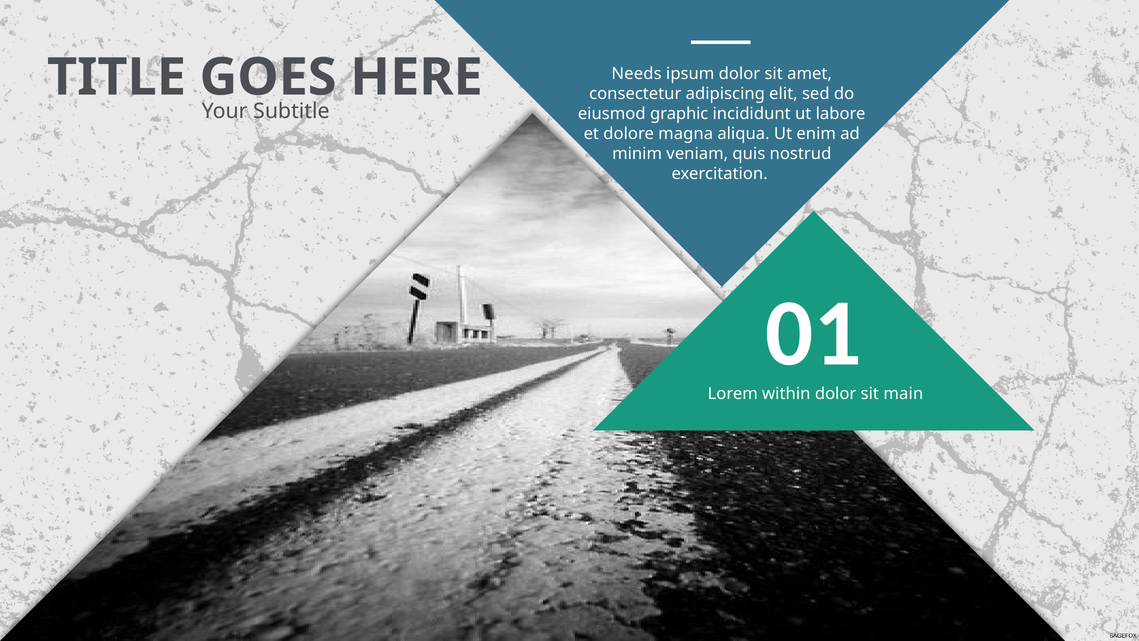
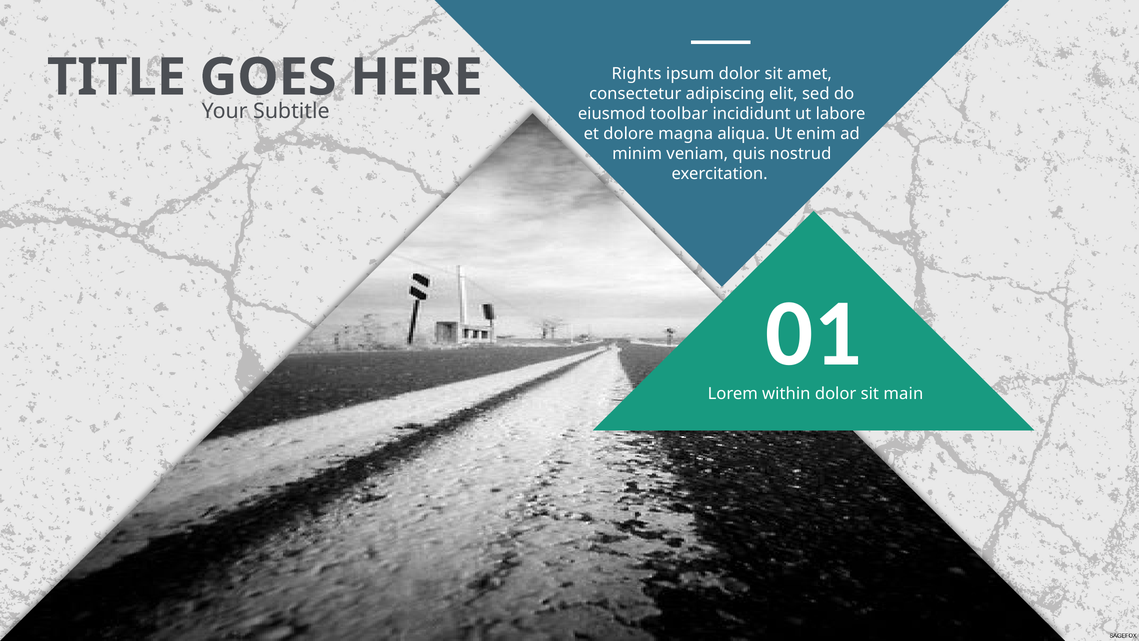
Needs: Needs -> Rights (637, 74)
graphic: graphic -> toolbar (679, 114)
